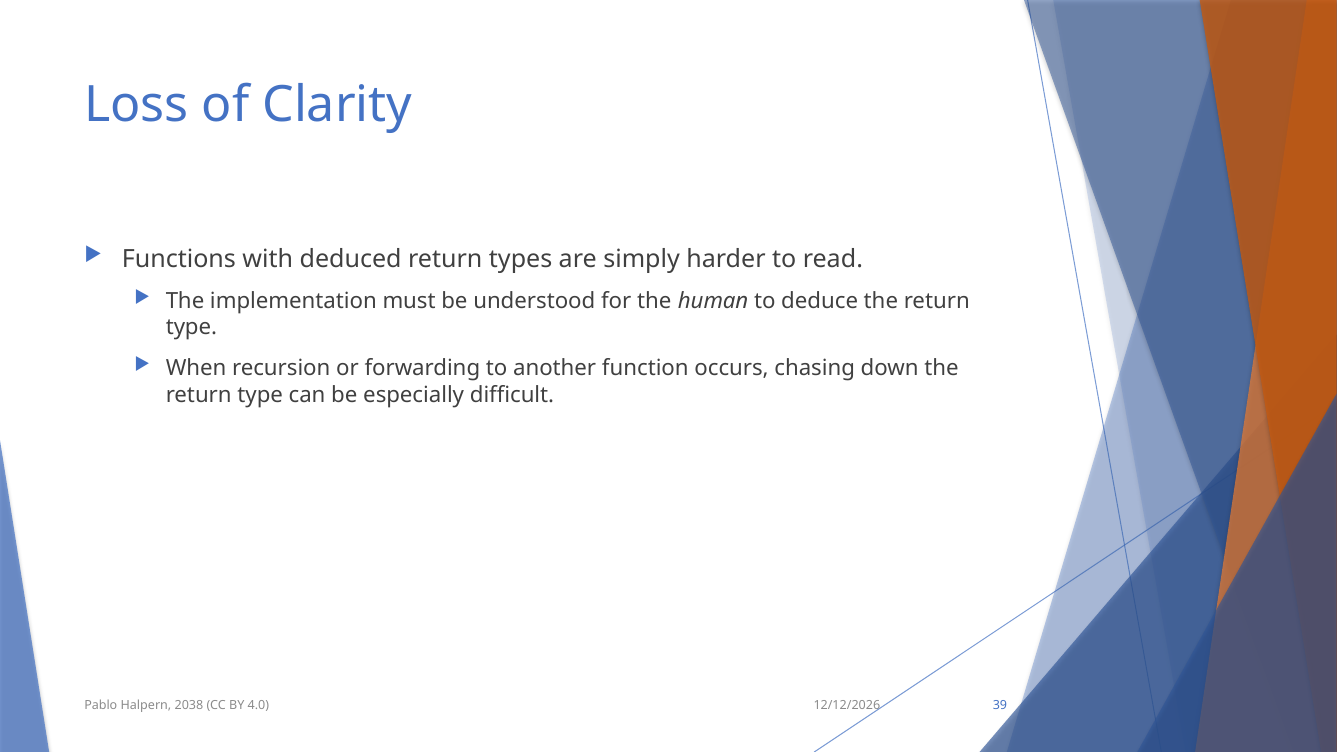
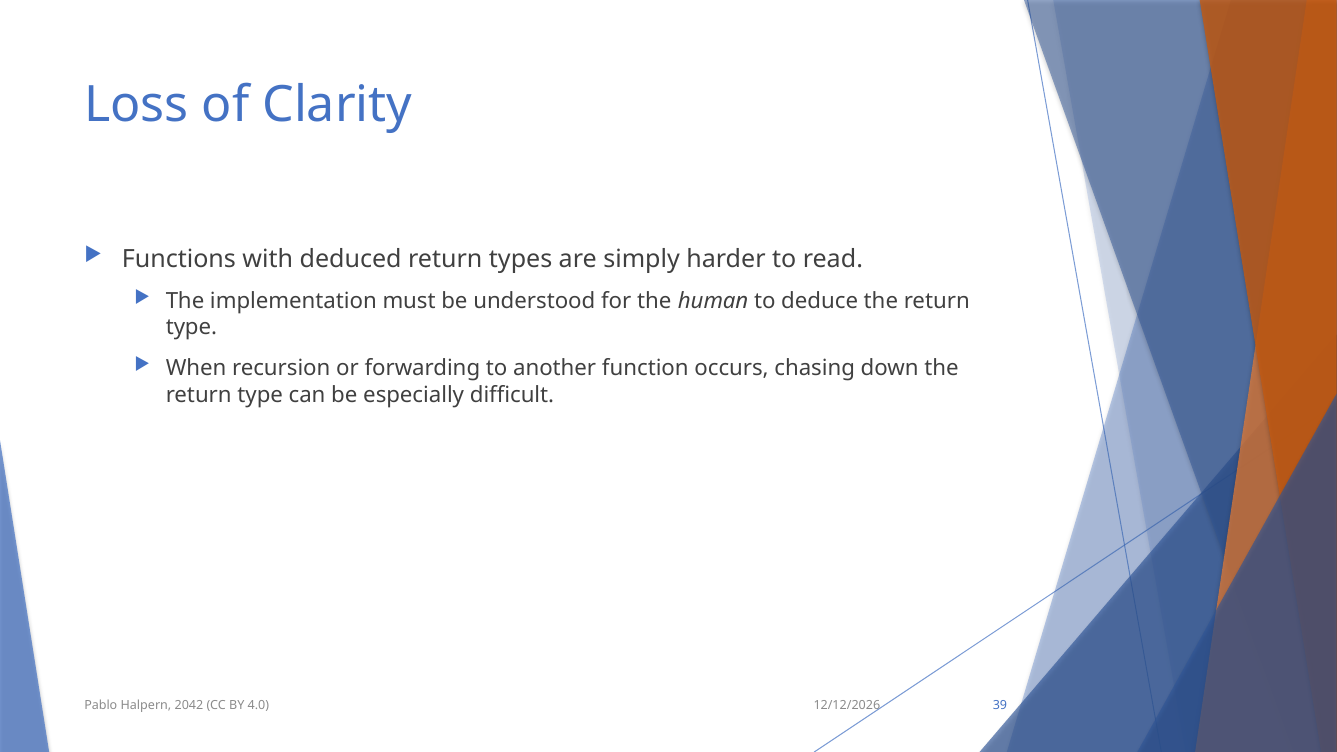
2038: 2038 -> 2042 (189, 705)
